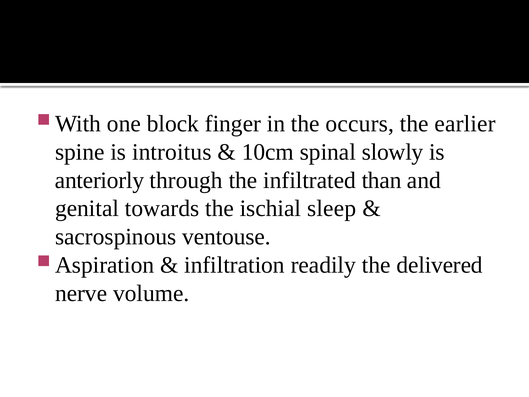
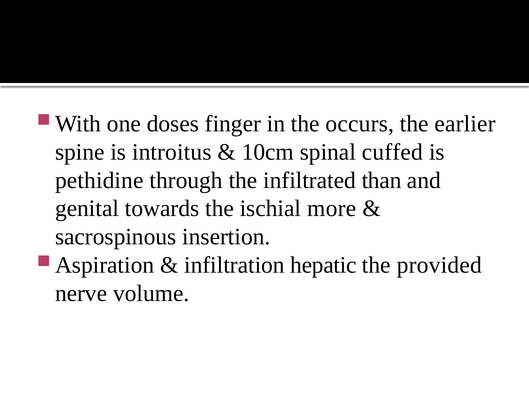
block: block -> doses (173, 124)
slowly: slowly -> cuffed (392, 152)
anteriorly: anteriorly -> pethidine (99, 180)
sleep: sleep -> more (332, 208)
ventouse: ventouse -> insertion (226, 237)
readily: readily -> hepatic (323, 265)
delivered: delivered -> provided (439, 265)
